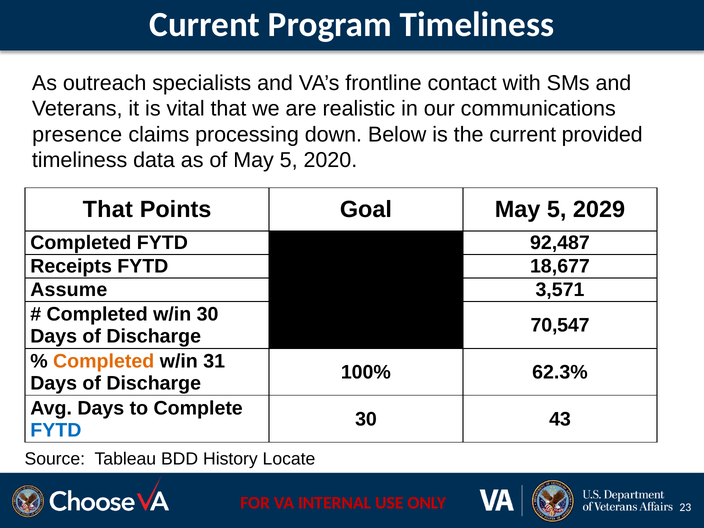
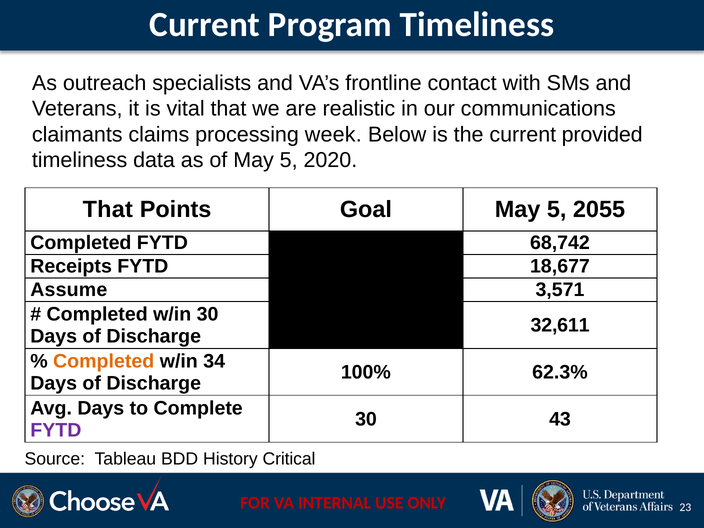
presence: presence -> claimants (77, 135)
down: down -> week (333, 135)
2029: 2029 -> 2055 (599, 210)
92,487: 92,487 -> 68,742 (560, 243)
70,547: 70,547 -> 32,611 (560, 325)
31: 31 -> 34 (214, 361)
FYTD colour: blue -> purple (56, 430)
Locate: Locate -> Critical (289, 459)
